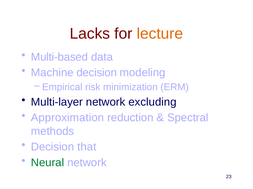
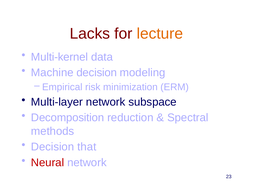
Multi-based: Multi-based -> Multi-kernel (59, 57)
excluding: excluding -> subspace (153, 102)
Approximation: Approximation -> Decomposition (68, 118)
Neural colour: green -> red (48, 163)
